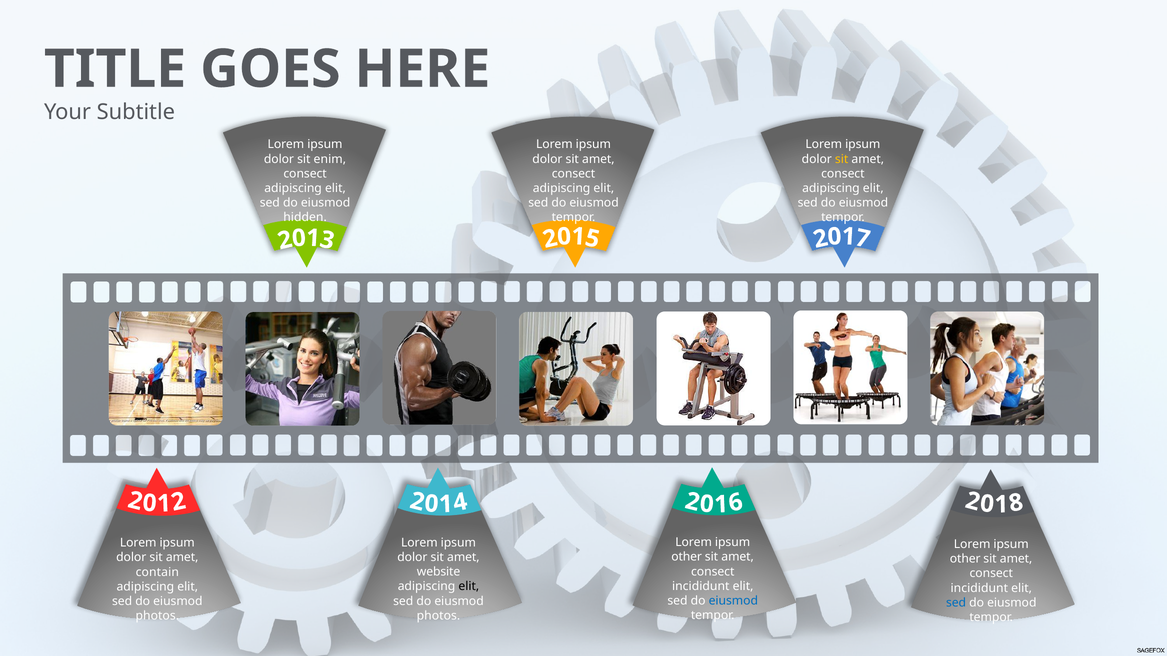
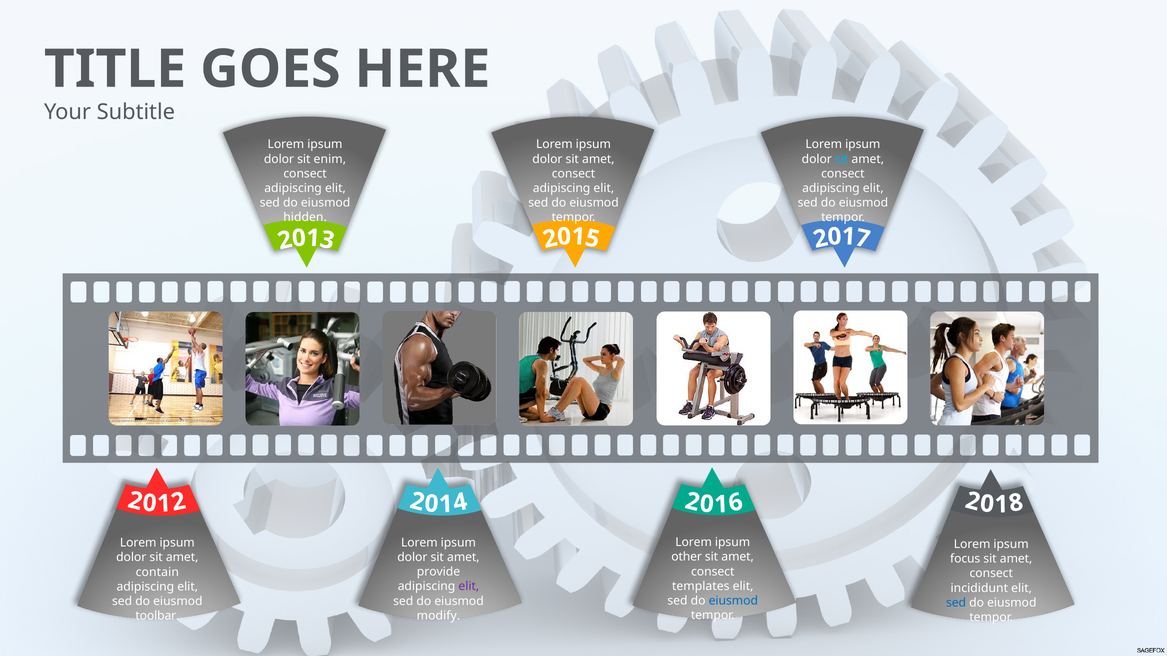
sit colour: yellow -> light blue (842, 159)
other: other -> focus (965, 559)
website: website -> provide (438, 572)
incididunt: incididunt -> templates (701, 587)
elit colour: black -> purple (469, 587)
photos: photos -> modify (438, 616)
photos: photos -> toolbar (157, 616)
